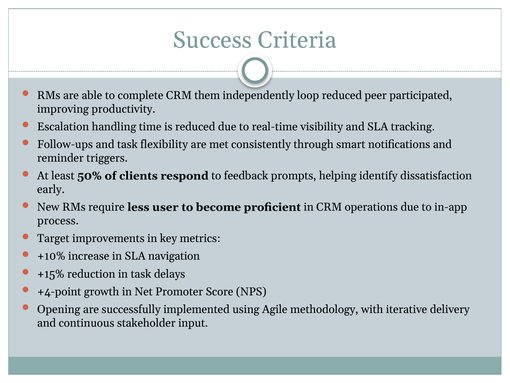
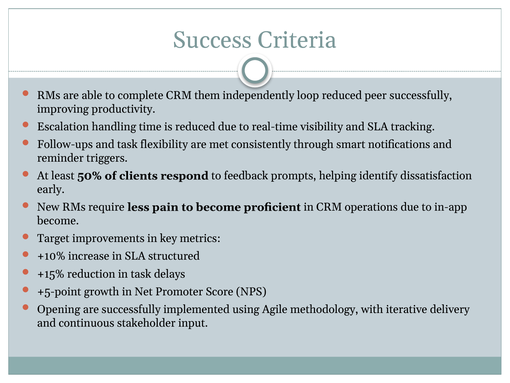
peer participated: participated -> successfully (421, 95)
user: user -> pain (165, 207)
process: process -> become (58, 220)
navigation: navigation -> structured (174, 256)
+4-point: +4-point -> +5-point (59, 291)
